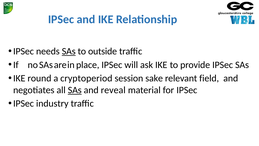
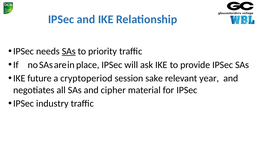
outside: outside -> priority (102, 51)
round: round -> future (39, 78)
field: field -> year (209, 78)
SAs underline: present -> none (75, 90)
reveal: reveal -> cipher (113, 90)
